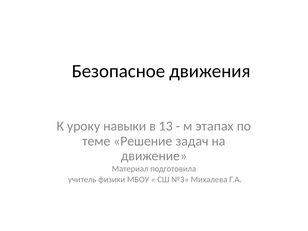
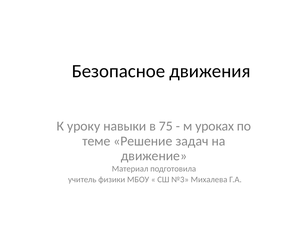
13: 13 -> 75 (166, 126)
этапах: этапах -> уроках (215, 126)
